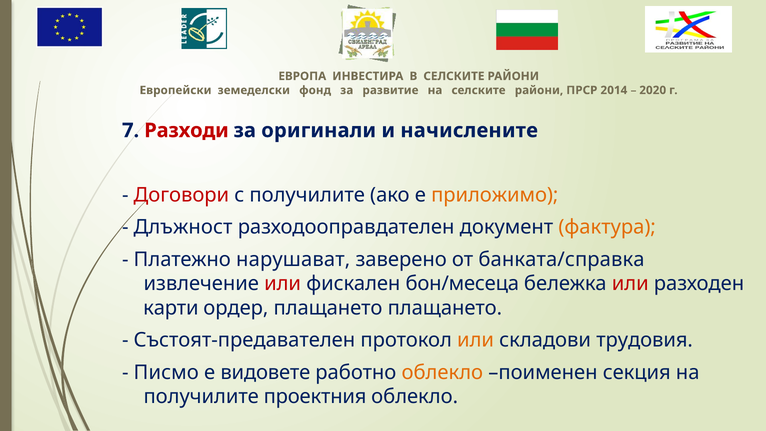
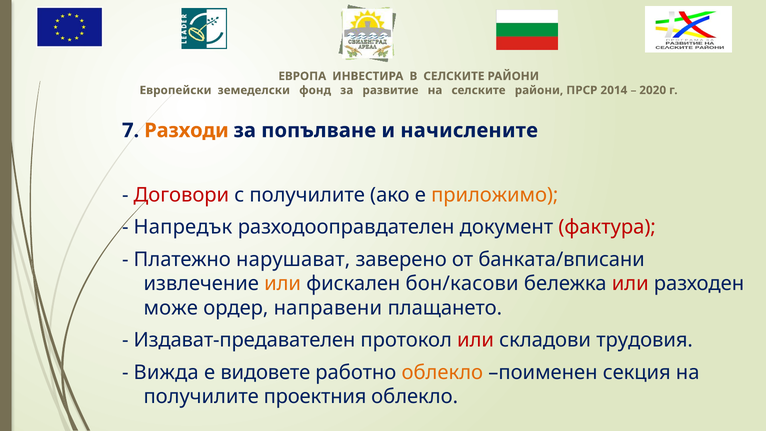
Разходи colour: red -> orange (186, 130)
оригинали: оригинали -> попълване (319, 130)
Длъжност: Длъжност -> Напредък (183, 227)
фактура colour: orange -> red (607, 227)
банката/справка: банката/справка -> банката/вписани (562, 259)
или colour: red -> orange (283, 284)
бон/месеца: бон/месеца -> бон/касови (462, 284)
карти: карти -> може (171, 308)
ордер плащането: плащането -> направени (328, 308)
Състоят-предавателен: Състоят-предавателен -> Издават-предавателен (244, 340)
или colour: orange -> red (476, 340)
Писмо: Писмо -> Вижда (166, 372)
